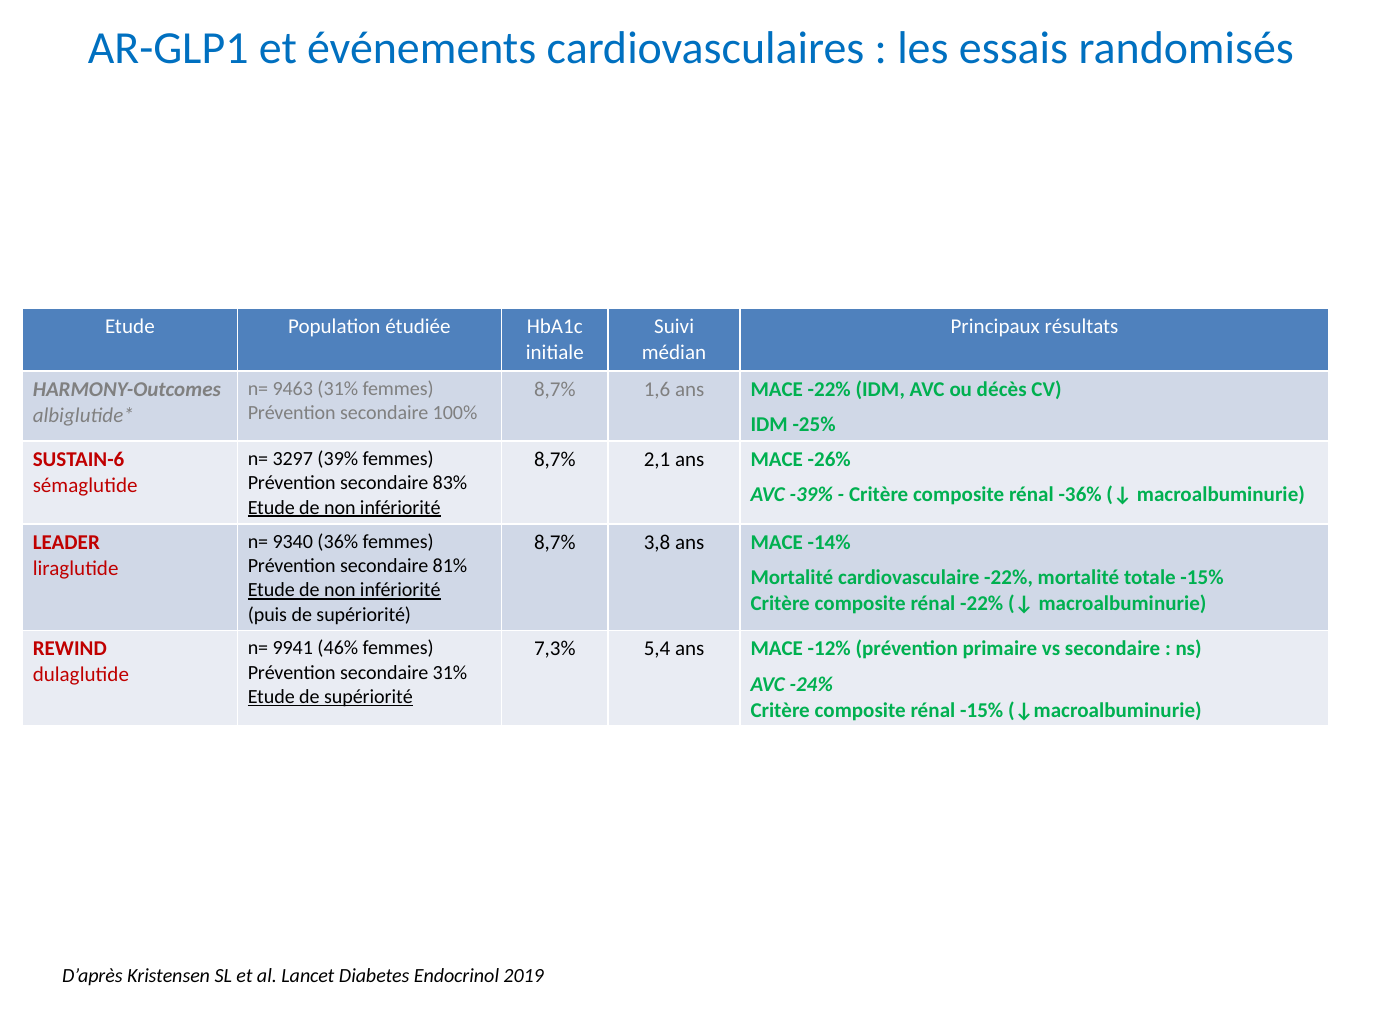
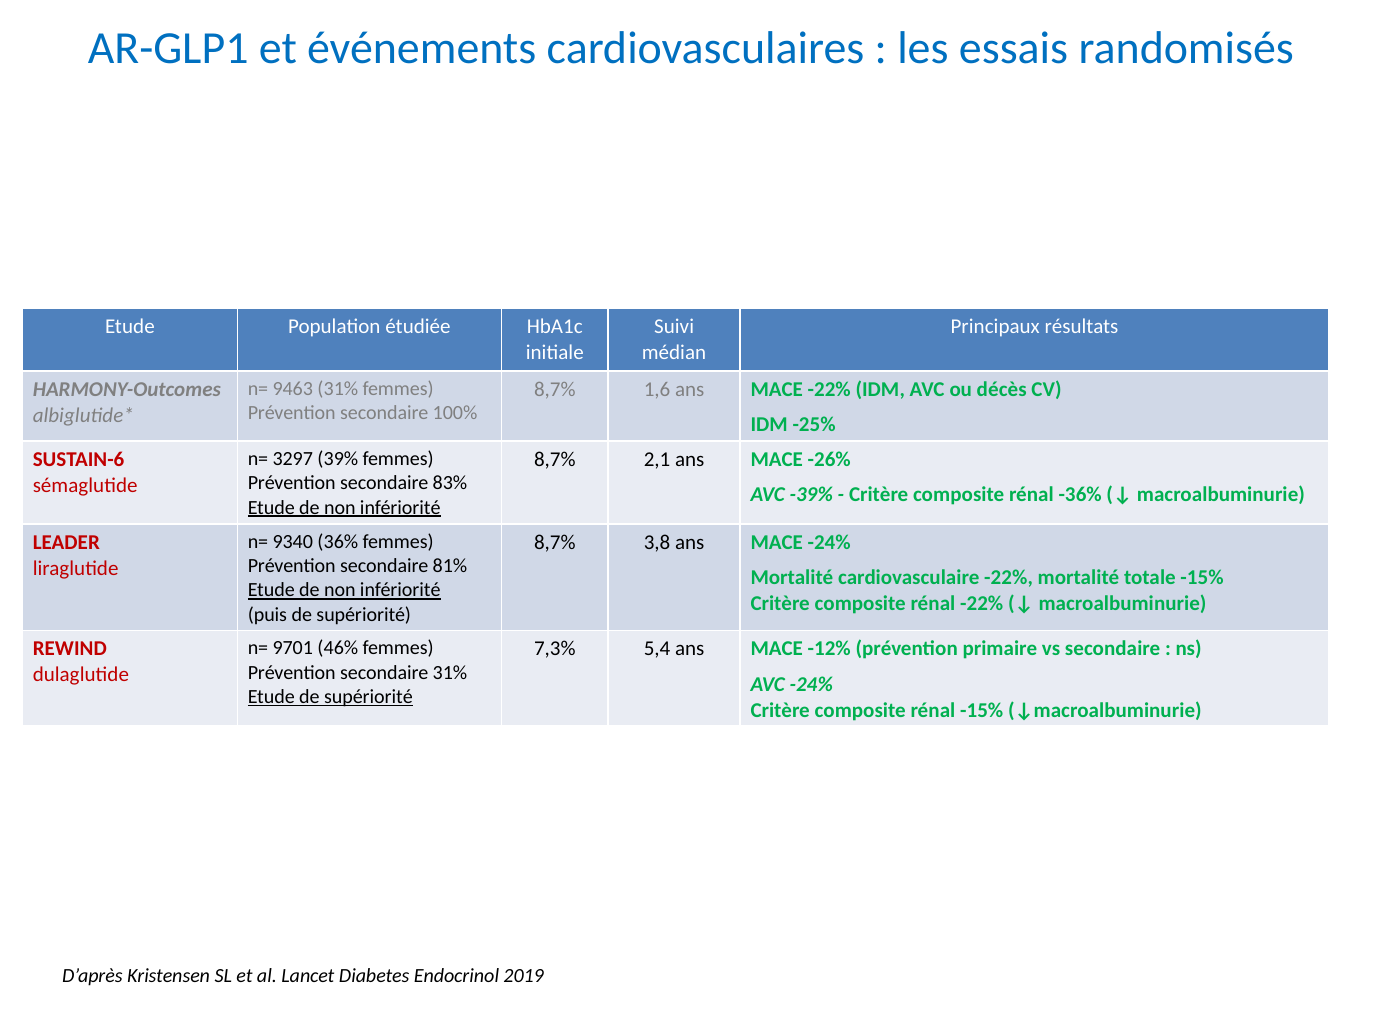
MACE -14%: -14% -> -24% (829, 542)
9941: 9941 -> 9701 (293, 648)
